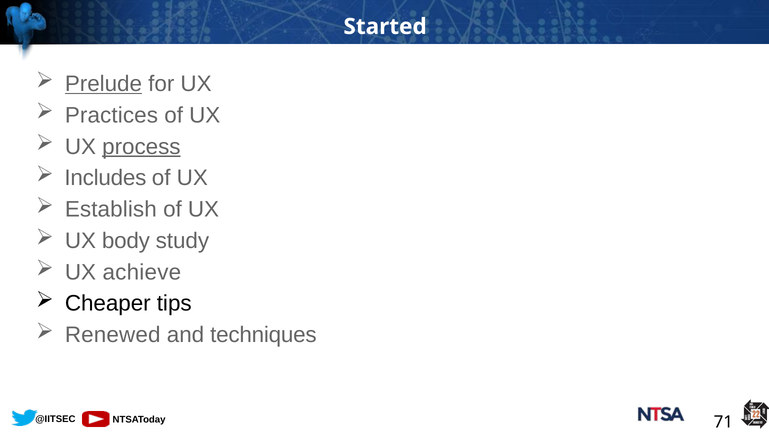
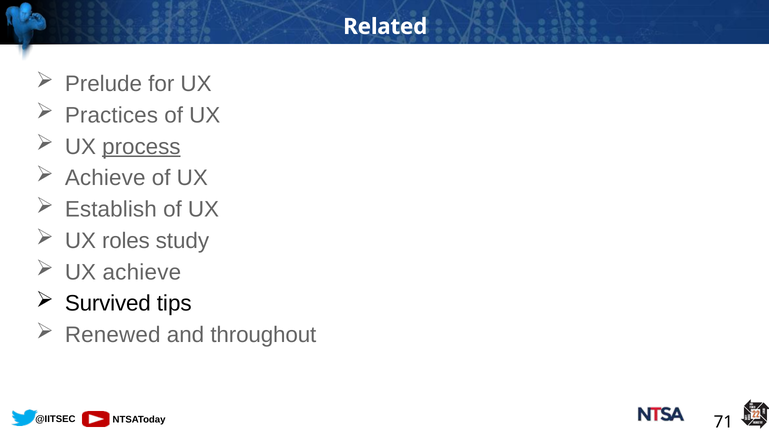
Started: Started -> Related (385, 27)
Prelude underline: present -> none (103, 84)
Includes: Includes -> Achieve (105, 178)
body: body -> roles (126, 241)
Cheaper: Cheaper -> Survived (108, 304)
techniques: techniques -> throughout (263, 335)
